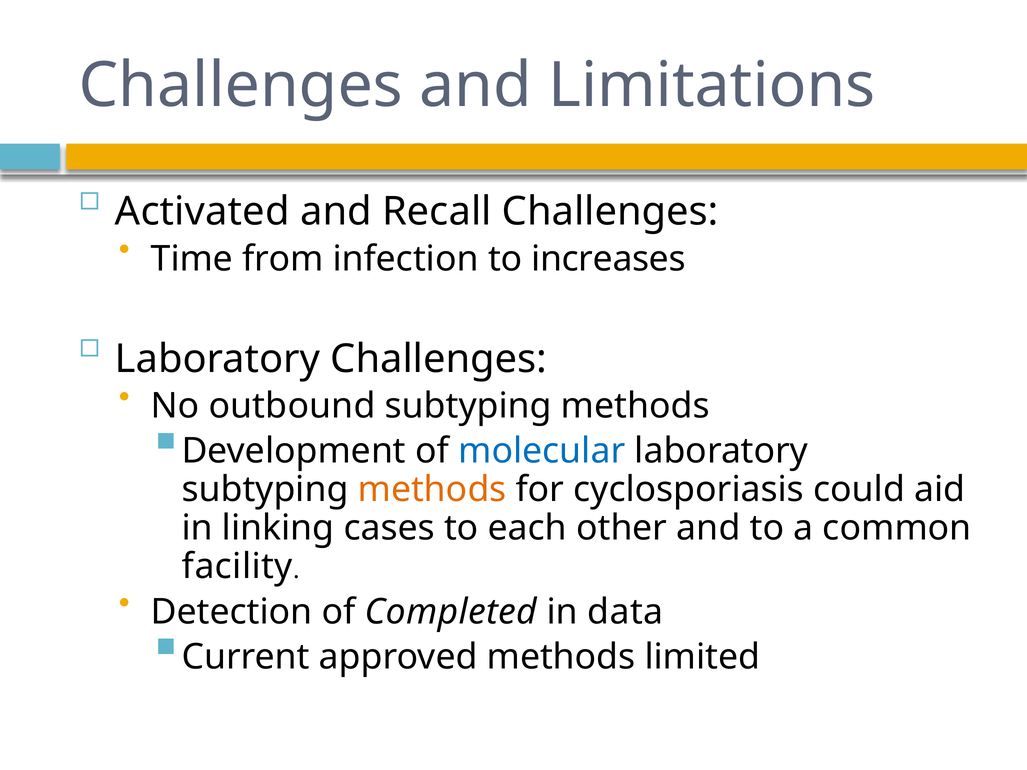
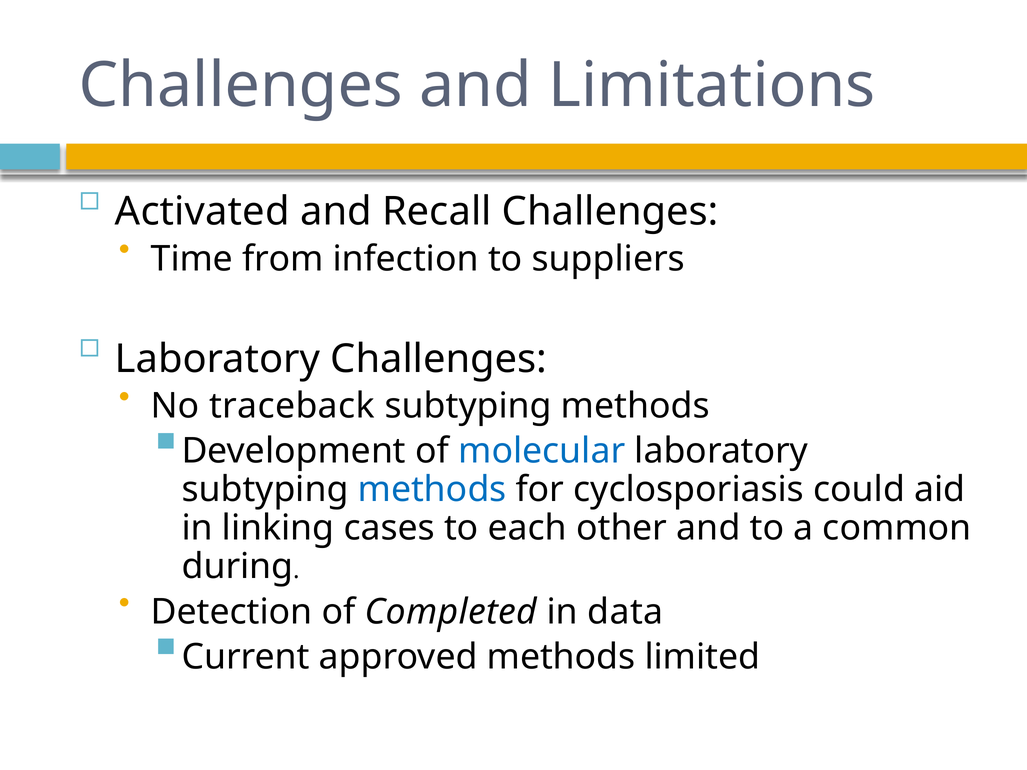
increases: increases -> suppliers (608, 259)
outbound: outbound -> traceback (292, 406)
methods colour: orange -> blue (432, 490)
facility: facility -> during (237, 567)
